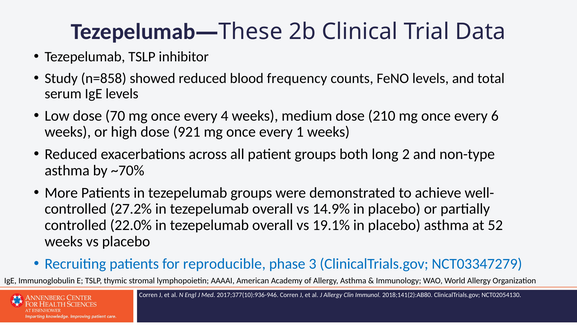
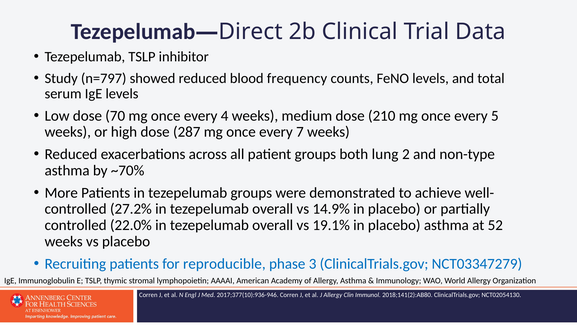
These: These -> Direct (251, 32)
n=858: n=858 -> n=797 (104, 78)
6: 6 -> 5 (495, 116)
921: 921 -> 287 (187, 132)
1: 1 -> 7 (300, 132)
long: long -> lung (385, 154)
